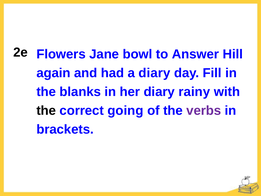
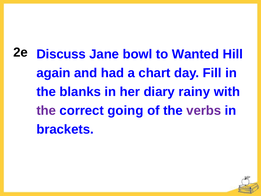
Flowers: Flowers -> Discuss (61, 54)
Answer: Answer -> Wanted (195, 54)
a diary: diary -> chart (154, 73)
the colour: black -> purple (46, 111)
